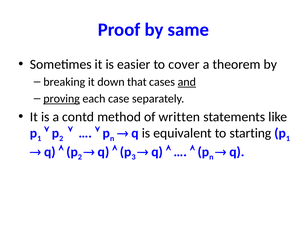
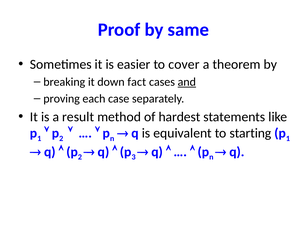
that: that -> fact (137, 82)
proving underline: present -> none (62, 99)
contd: contd -> result (78, 117)
written: written -> hardest (179, 117)
